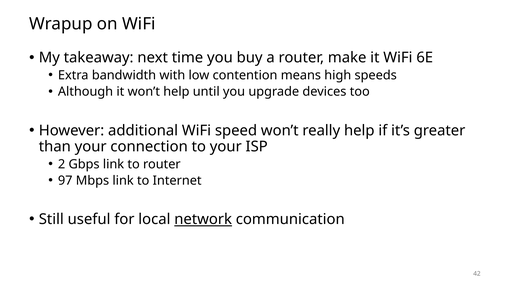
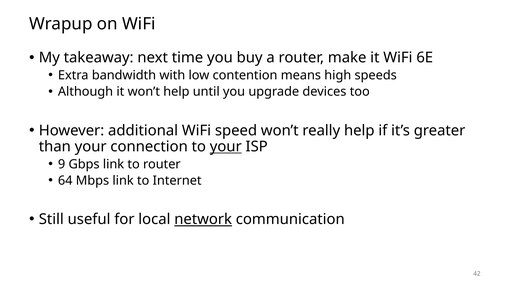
your underline: none -> present (226, 146)
2: 2 -> 9 (62, 164)
97: 97 -> 64 (65, 180)
